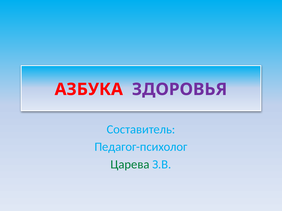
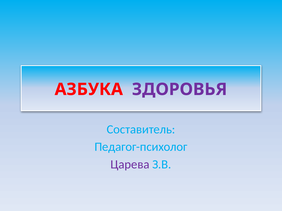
Царева colour: green -> purple (130, 165)
